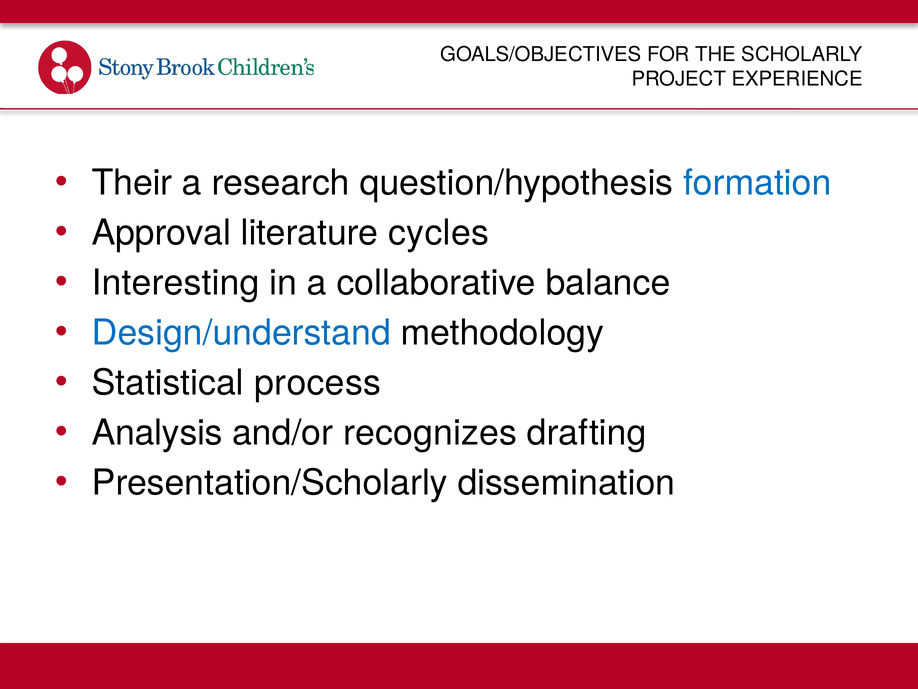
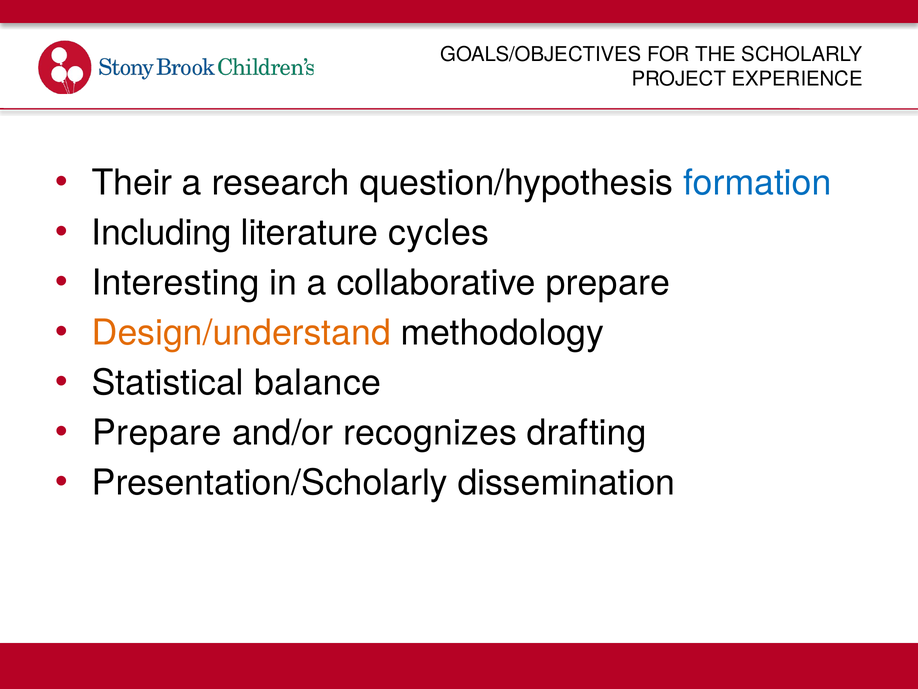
Approval: Approval -> Including (161, 233)
collaborative balance: balance -> prepare (608, 283)
Design/understand colour: blue -> orange (241, 333)
process: process -> balance (318, 383)
Analysis: Analysis -> Prepare (157, 433)
